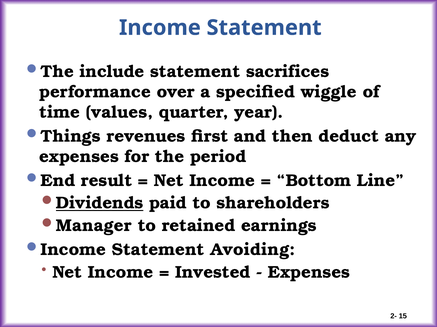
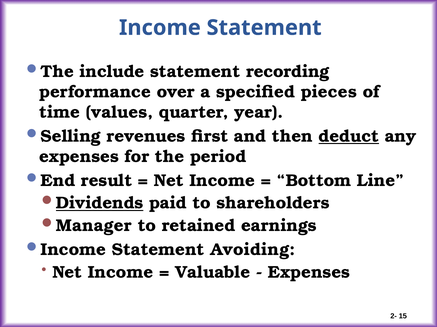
sacrifices: sacrifices -> recording (288, 72)
wiggle: wiggle -> pieces (329, 92)
Things: Things -> Selling (71, 137)
deduct underline: none -> present (349, 137)
Invested: Invested -> Valuable (213, 273)
